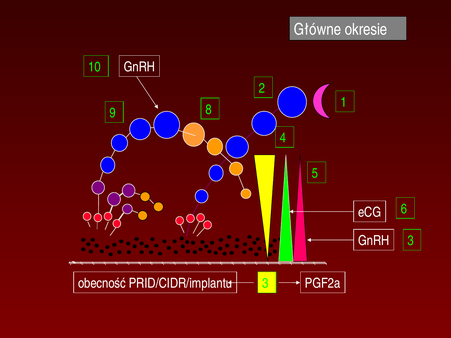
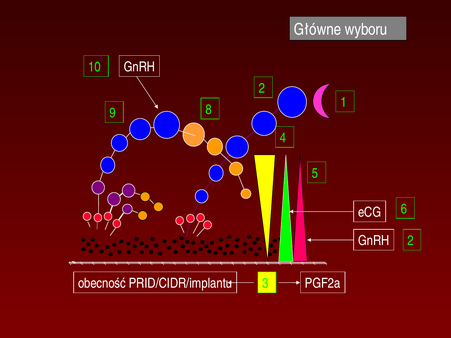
okresie: okresie -> wyboru (366, 30)
GnRH 3: 3 -> 2 (411, 241)
